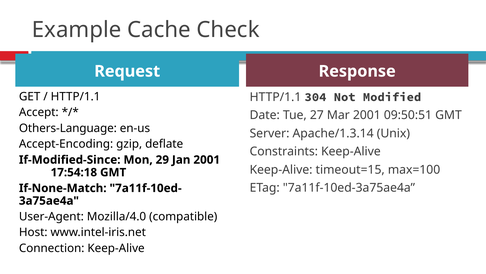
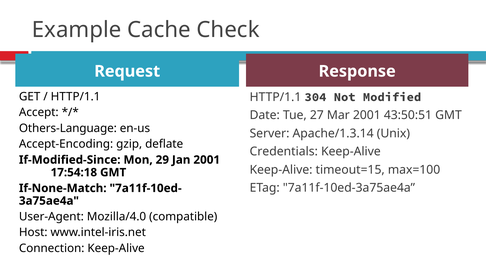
09:50:51: 09:50:51 -> 43:50:51 (408, 115)
Constraints: Constraints -> Credentials (284, 151)
